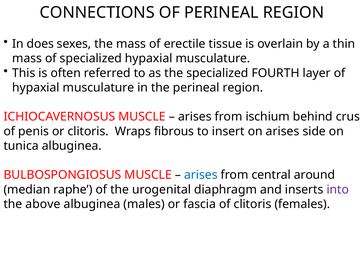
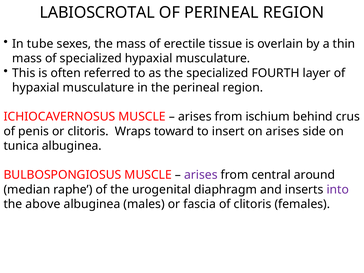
CONNECTIONS: CONNECTIONS -> LABIOSCROTAL (97, 13)
does: does -> tube (40, 44)
fibrous: fibrous -> toward (174, 131)
arises colour: blue -> purple (201, 175)
